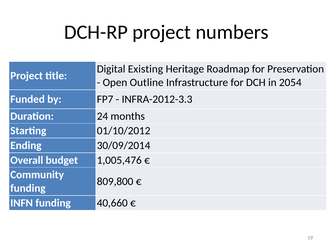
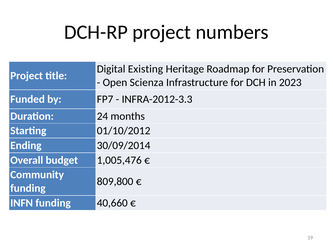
Outline: Outline -> Scienza (147, 83)
2054: 2054 -> 2023 (290, 83)
